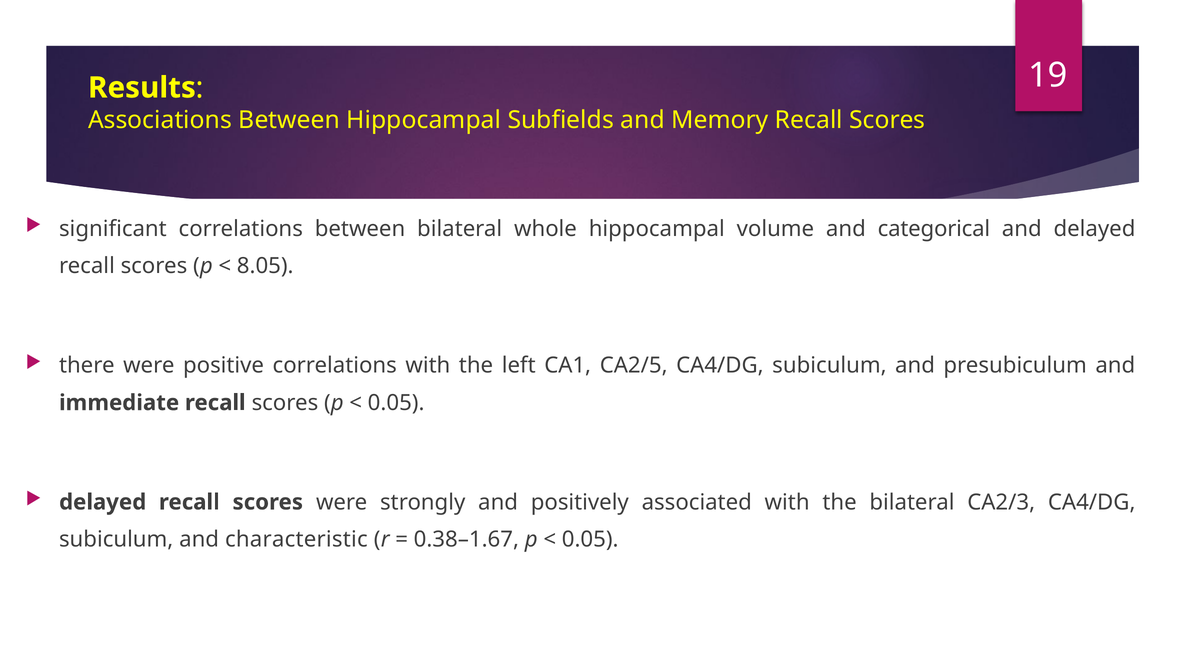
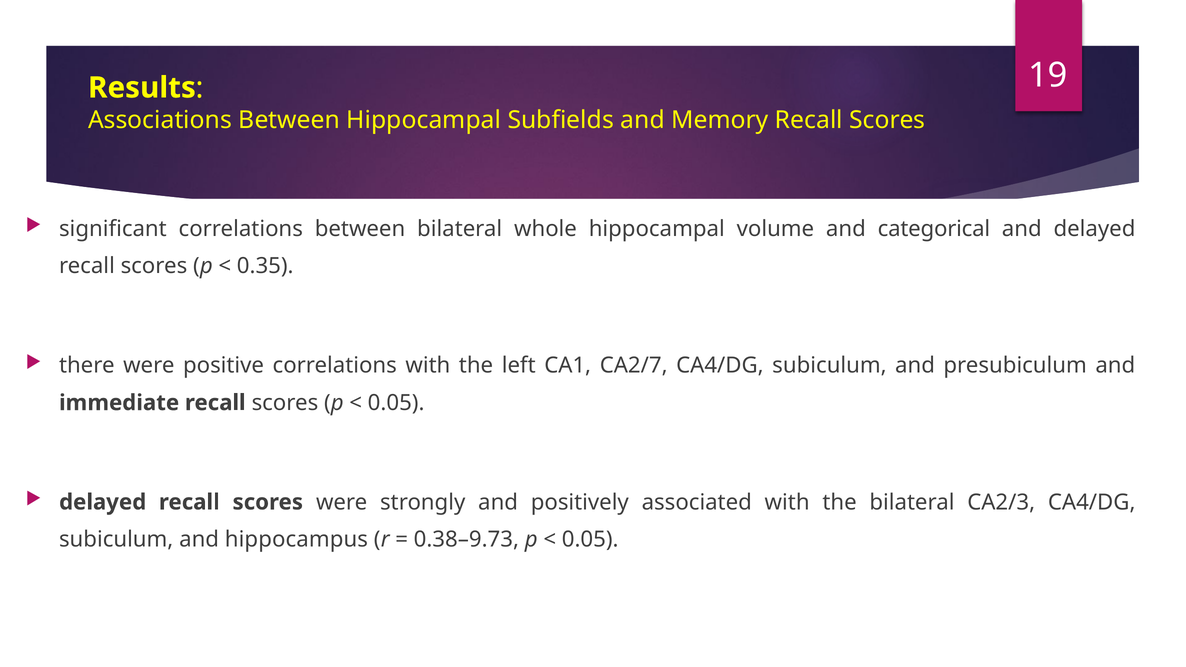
8.05: 8.05 -> 0.35 (265, 266)
CA2/5: CA2/5 -> CA2/7 (634, 366)
characteristic: characteristic -> hippocampus (296, 540)
0.38–1.67: 0.38–1.67 -> 0.38–9.73 (466, 540)
